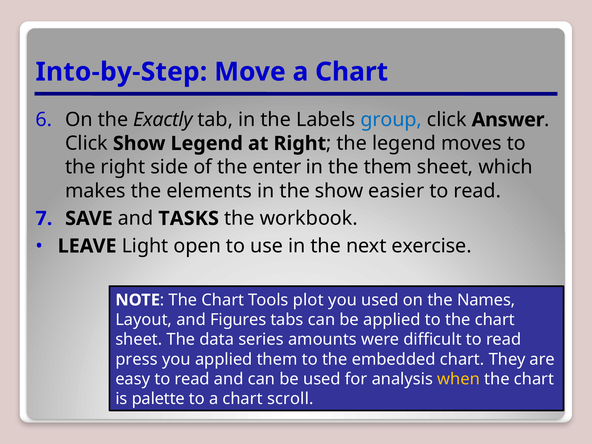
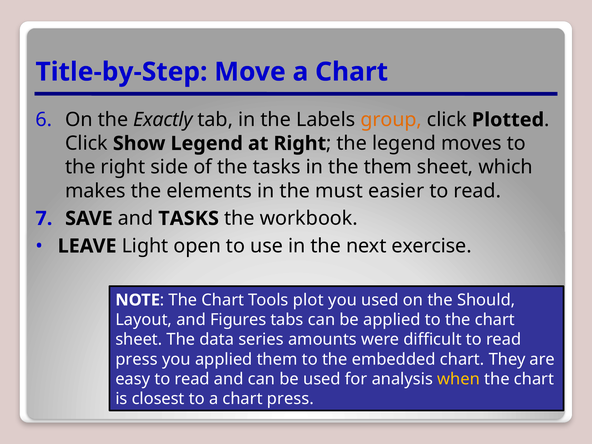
Into-by-Step: Into-by-Step -> Title-by-Step (121, 72)
group colour: blue -> orange (391, 120)
Answer: Answer -> Plotted (508, 120)
the enter: enter -> tasks (277, 167)
the show: show -> must (339, 191)
Names: Names -> Should (486, 300)
palette: palette -> closest (158, 399)
chart scroll: scroll -> press (290, 399)
